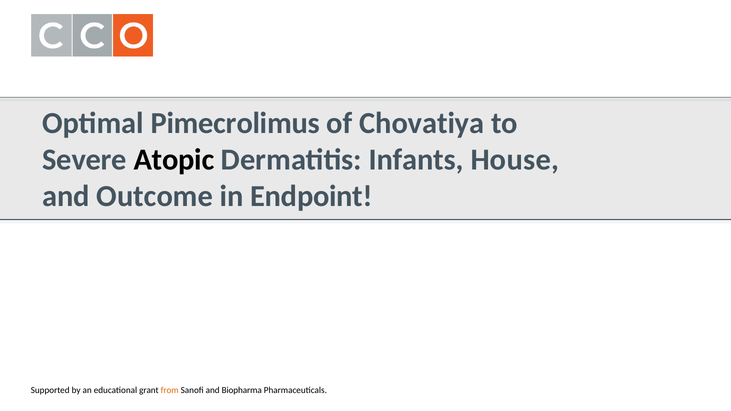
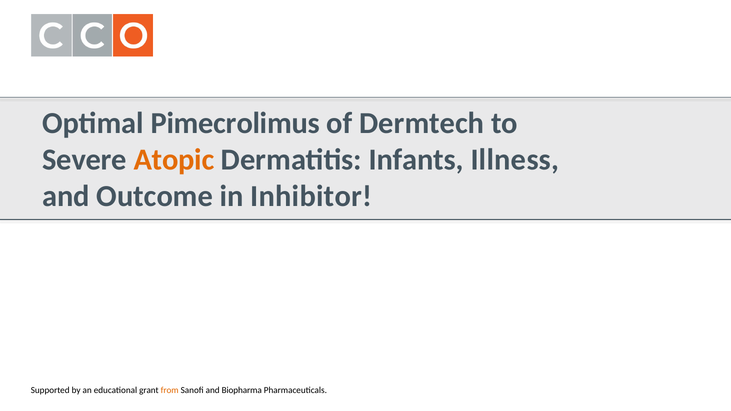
Chovatiya: Chovatiya -> Dermtech (422, 123)
Atopic colour: black -> orange (174, 160)
House: House -> Illness (515, 160)
Endpoint: Endpoint -> Inhibitor (311, 196)
